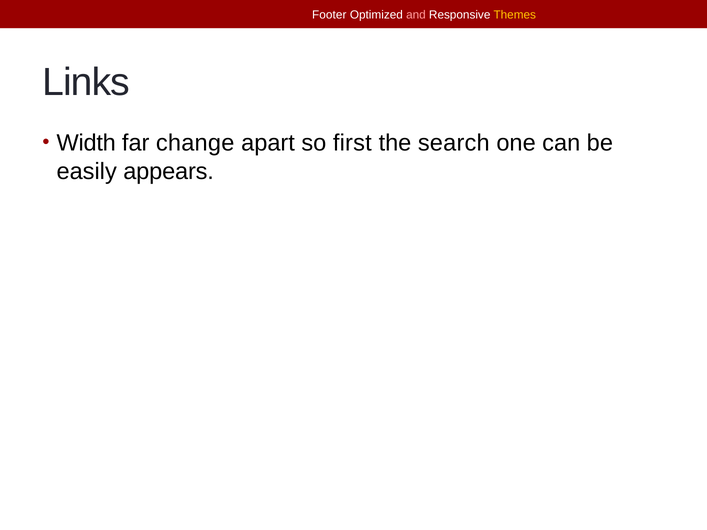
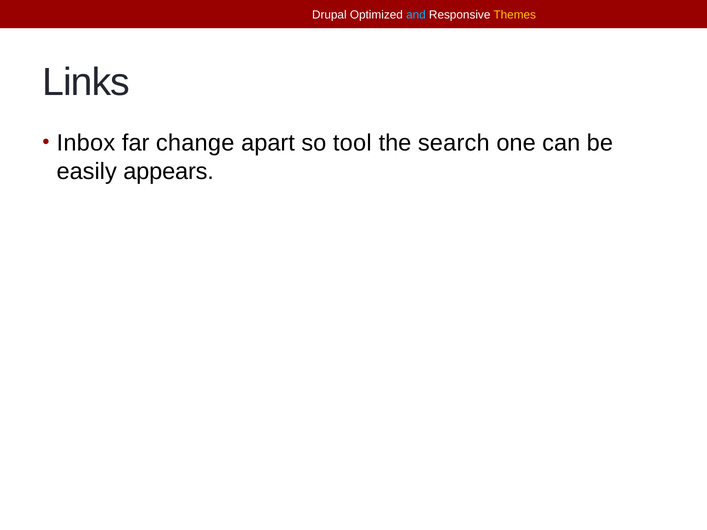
Footer: Footer -> Drupal (329, 15)
and colour: pink -> light blue (416, 15)
Width: Width -> Inbox (86, 143)
first: first -> tool (352, 143)
